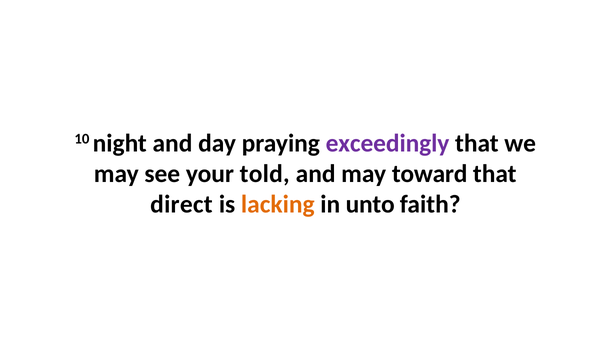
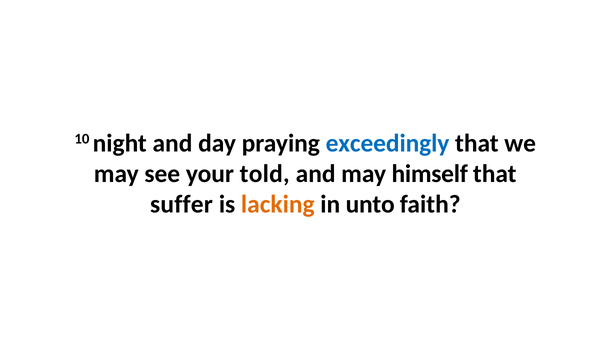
exceedingly colour: purple -> blue (388, 143)
toward: toward -> himself (430, 174)
direct: direct -> suffer (181, 204)
